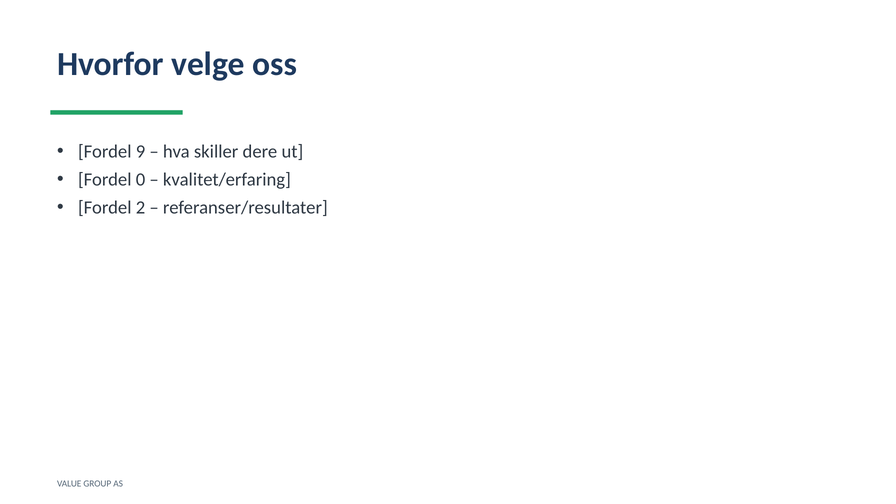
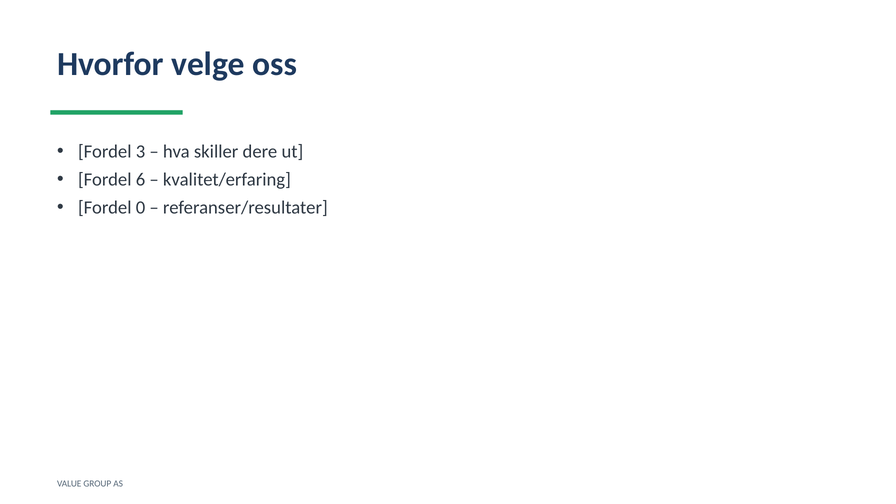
9: 9 -> 3 (141, 152)
0: 0 -> 6 (141, 180)
2: 2 -> 0 (141, 208)
